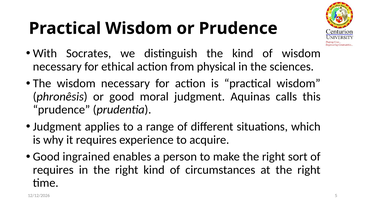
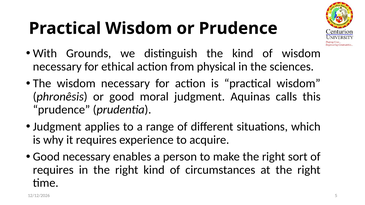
Socrates: Socrates -> Grounds (89, 53)
Good ingrained: ingrained -> necessary (86, 157)
